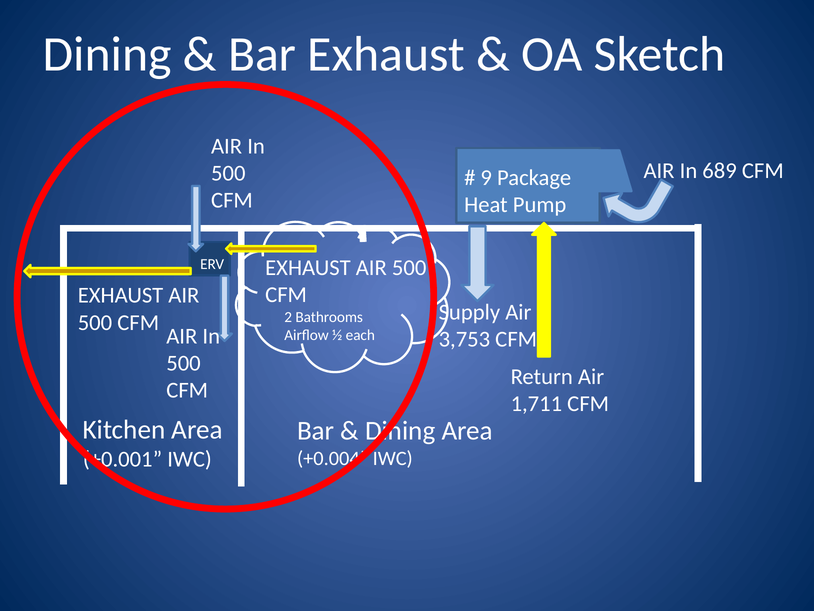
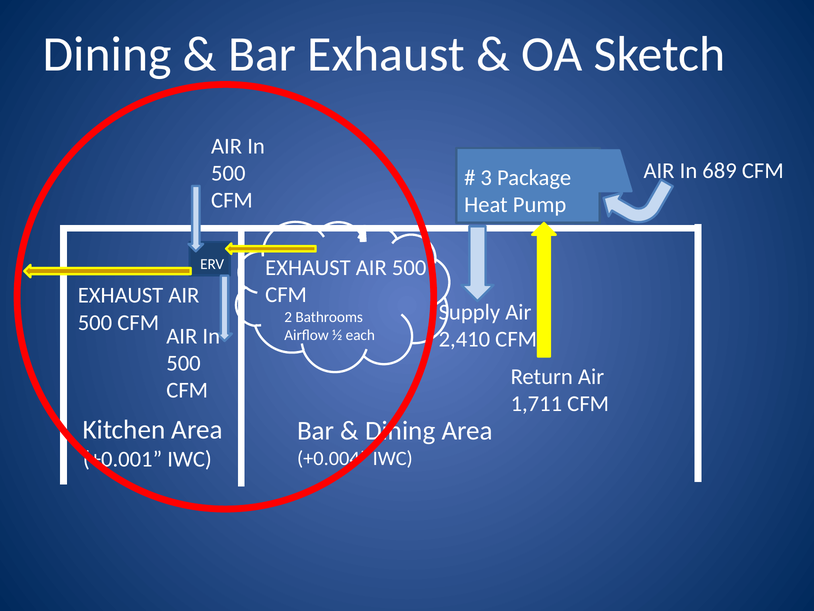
9: 9 -> 3 (486, 177)
3,753: 3,753 -> 2,410 (464, 339)
